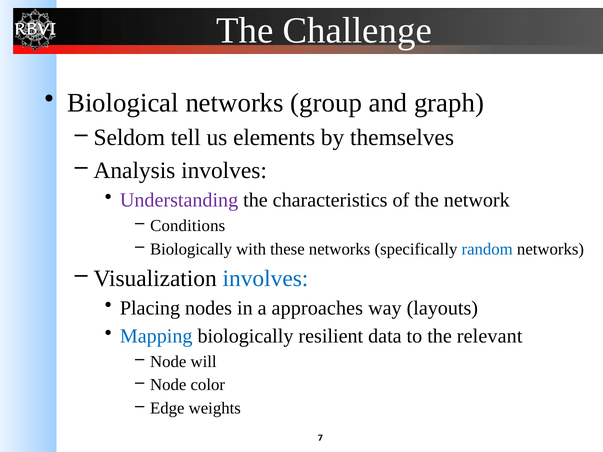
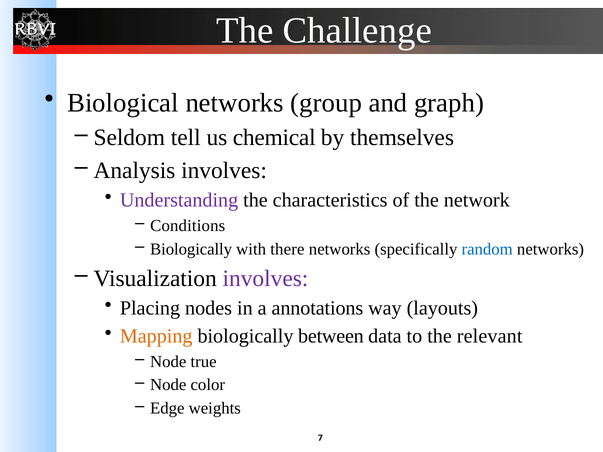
elements: elements -> chemical (274, 138)
these: these -> there (287, 249)
involves colour: blue -> purple (265, 278)
approaches: approaches -> annotations (317, 308)
Mapping colour: blue -> orange (156, 336)
resilient: resilient -> between (331, 336)
will: will -> true (204, 362)
